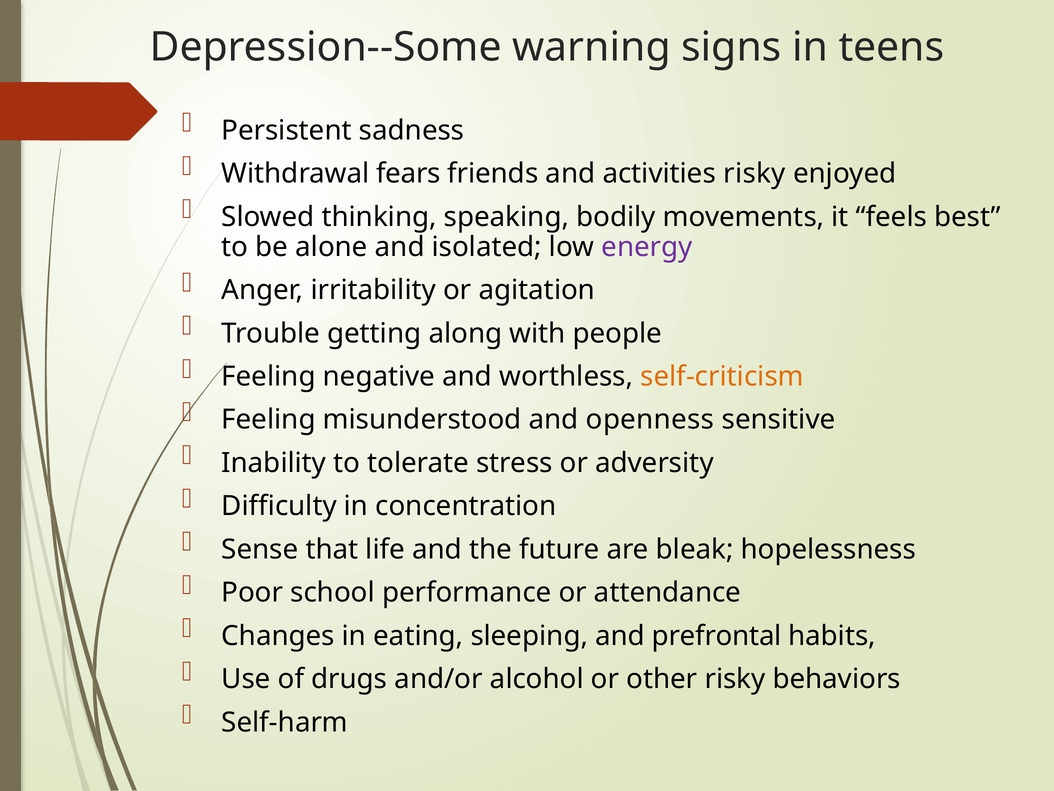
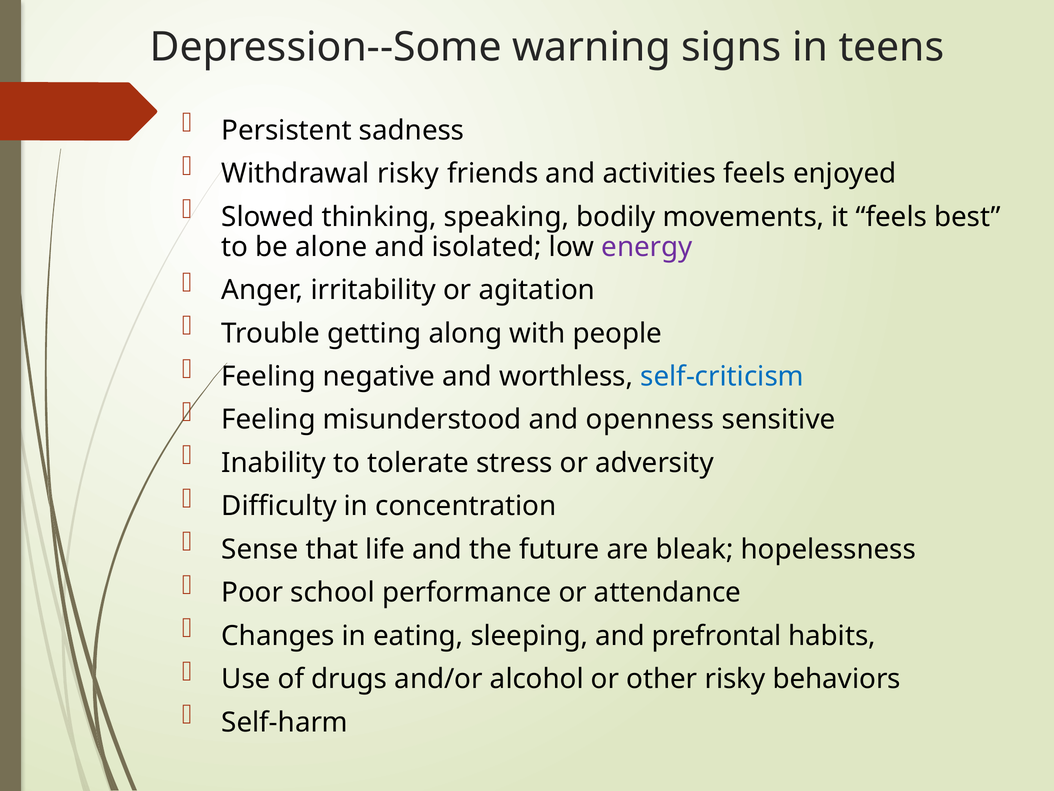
Withdrawal fears: fears -> risky (408, 173)
activities risky: risky -> feels (754, 173)
self-criticism colour: orange -> blue (722, 376)
